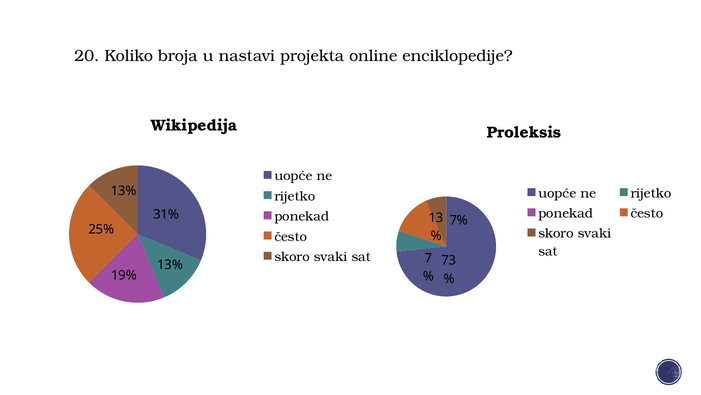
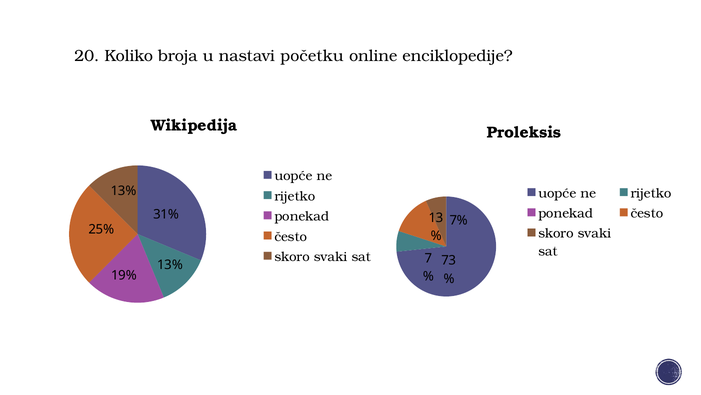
projekta: projekta -> početku (312, 56)
